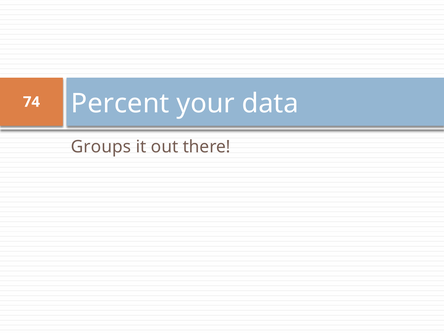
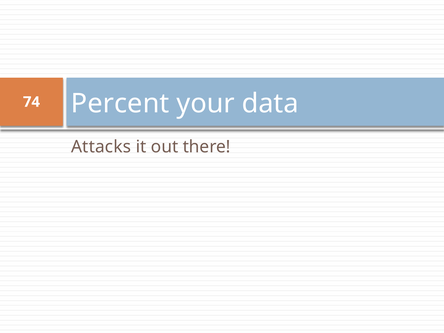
Groups: Groups -> Attacks (101, 147)
